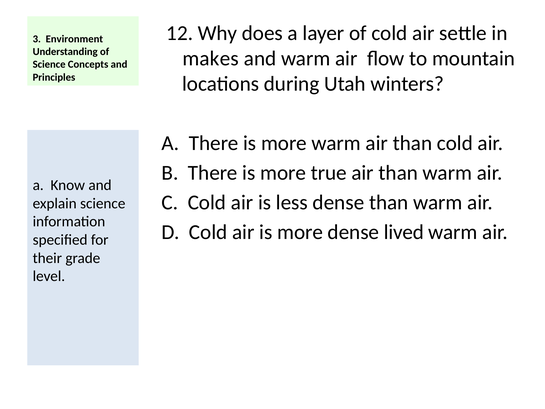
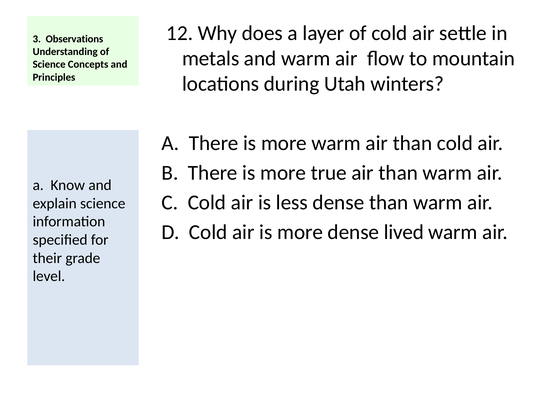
Environment: Environment -> Observations (74, 39)
makes: makes -> metals (211, 59)
